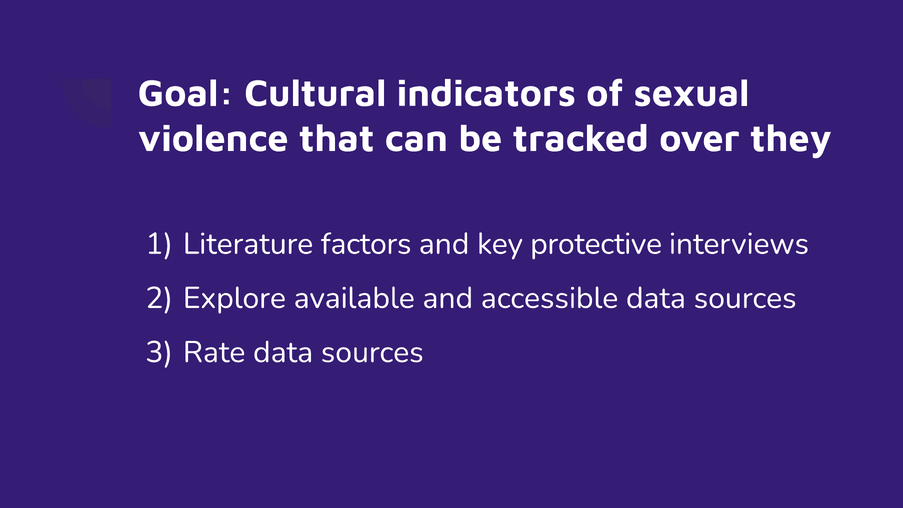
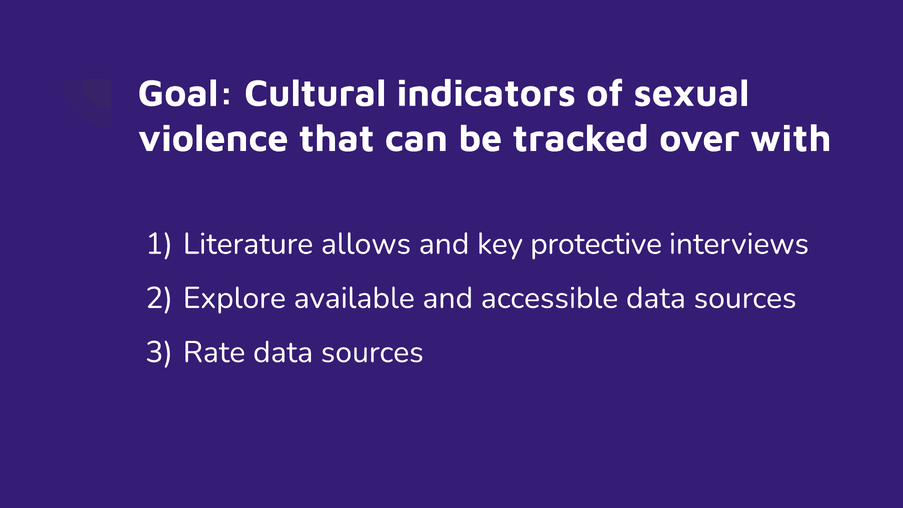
they: they -> with (791, 139)
factors: factors -> allows (366, 244)
